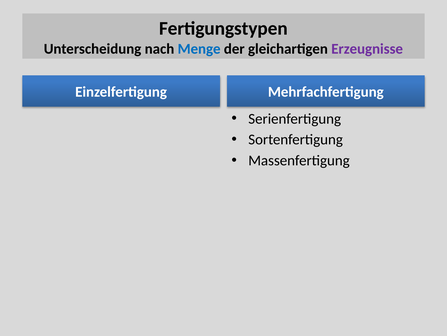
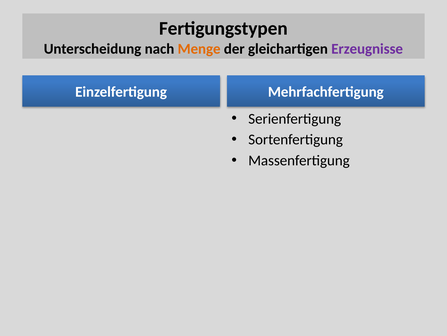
Menge colour: blue -> orange (199, 49)
